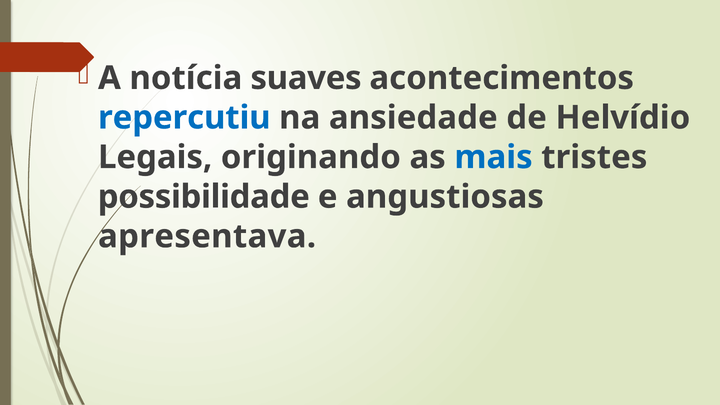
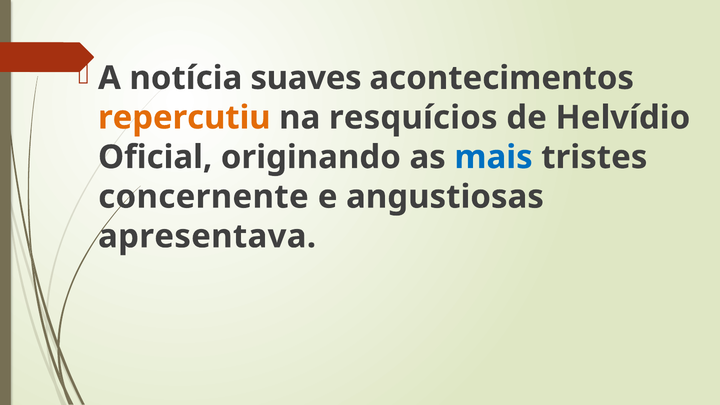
repercutiu colour: blue -> orange (184, 118)
ansiedade: ansiedade -> resquícios (413, 118)
Legais: Legais -> Oficial (155, 157)
possibilidade: possibilidade -> concernente (203, 197)
